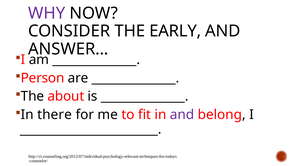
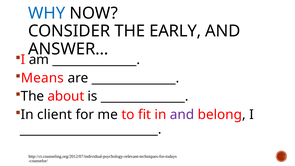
WHY colour: purple -> blue (47, 13)
Person: Person -> Means (42, 78)
there: there -> client (55, 115)
